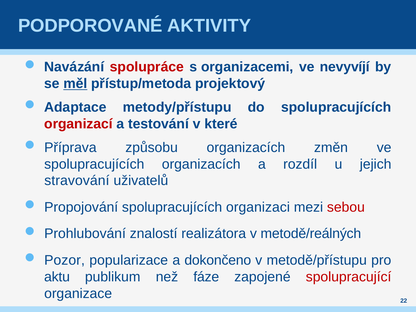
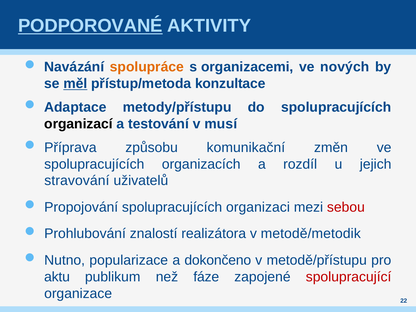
PODPOROVANÉ underline: none -> present (90, 26)
spolupráce colour: red -> orange (147, 67)
nevyvíjí: nevyvíjí -> nových (345, 67)
projektový: projektový -> konzultace (230, 84)
organizací colour: red -> black (78, 124)
které: které -> musí (221, 124)
způsobu organizacích: organizacích -> komunikační (246, 147)
metodě/reálných: metodě/reálných -> metodě/metodik (311, 234)
Pozor: Pozor -> Nutno (65, 260)
